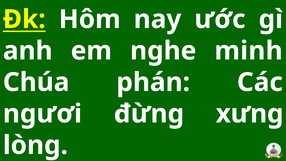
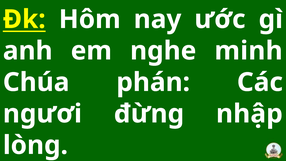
xưng: xưng -> nhập (249, 114)
